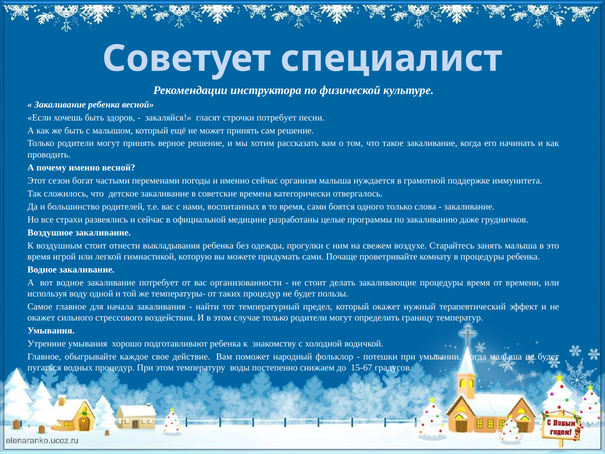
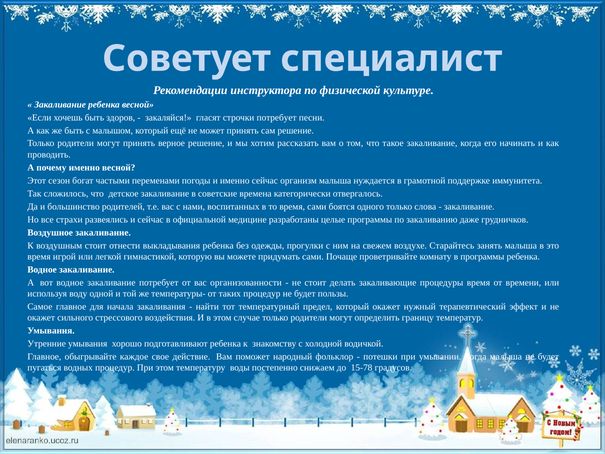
в процедуры: процедуры -> программы (482, 256)
15-67: 15-67 -> 15-78 (362, 368)
